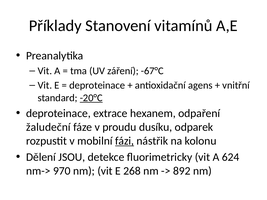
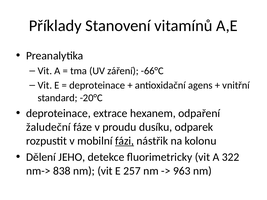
-67°C: -67°C -> -66°C (152, 71)
-20°C underline: present -> none (91, 98)
JSOU: JSOU -> JEHO (72, 157)
624: 624 -> 322 (231, 157)
970: 970 -> 838 (62, 171)
268: 268 -> 257 (132, 171)
892: 892 -> 963 (182, 171)
